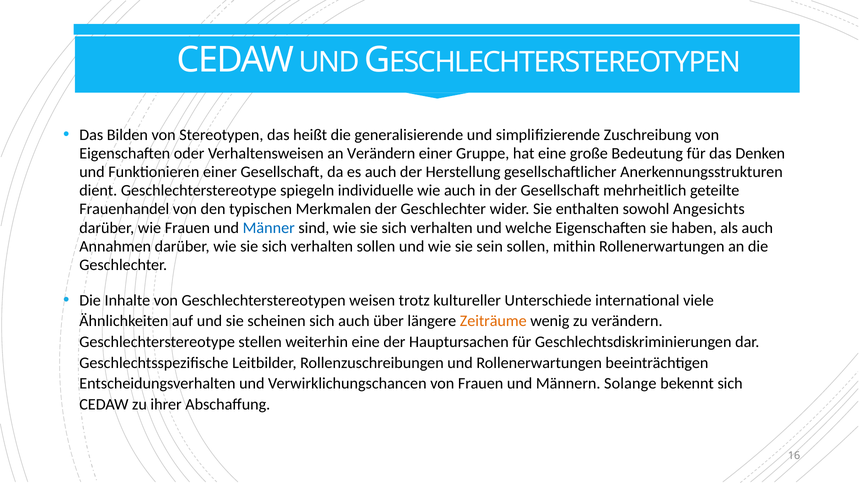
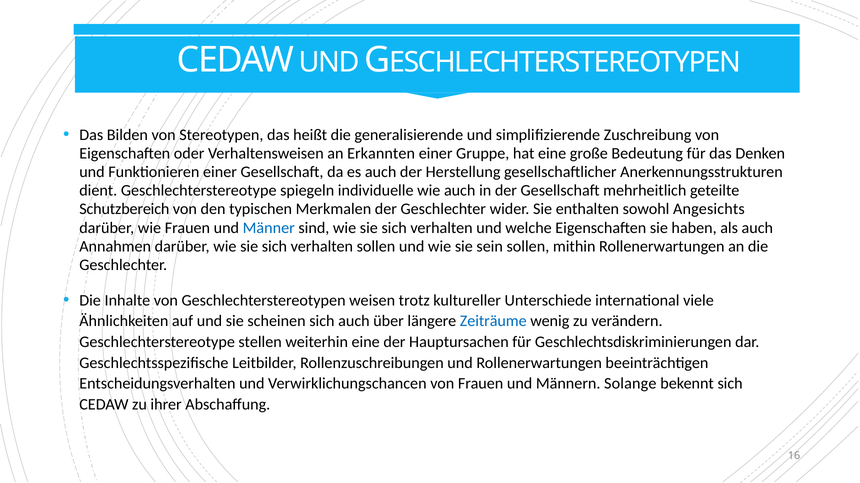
an Verändern: Verändern -> Erkannten (381, 154)
Frauenhandel: Frauenhandel -> Schutzbereich (124, 210)
Zeiträume colour: orange -> blue (493, 322)
